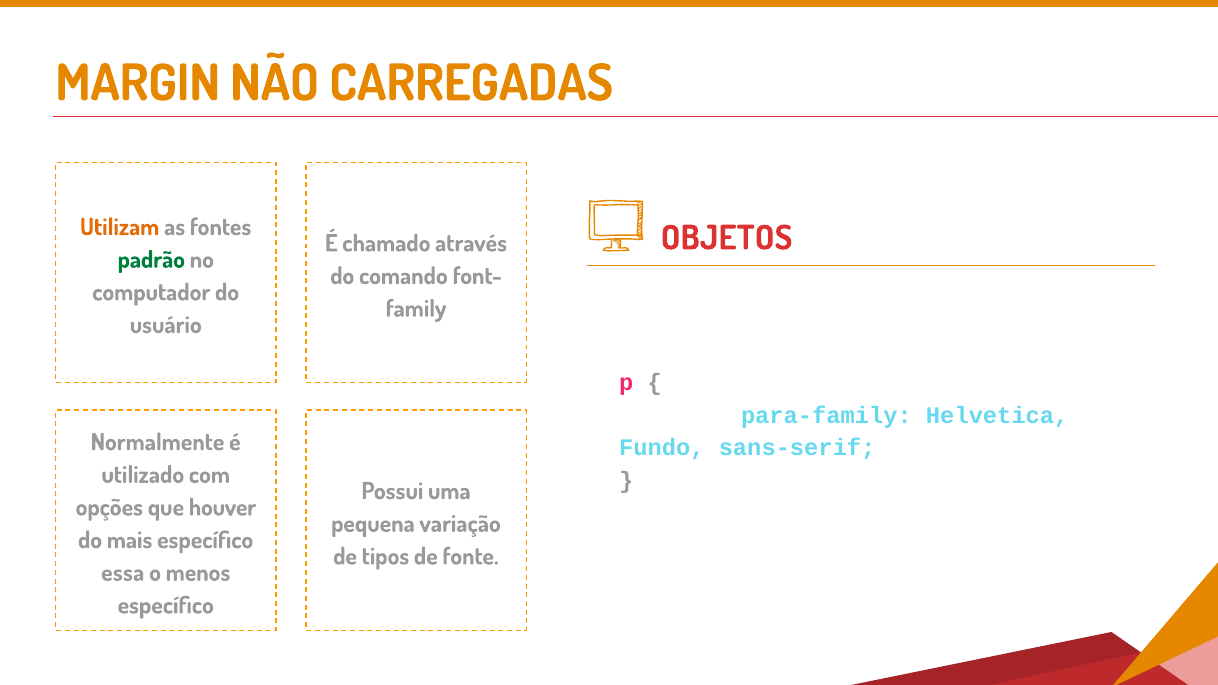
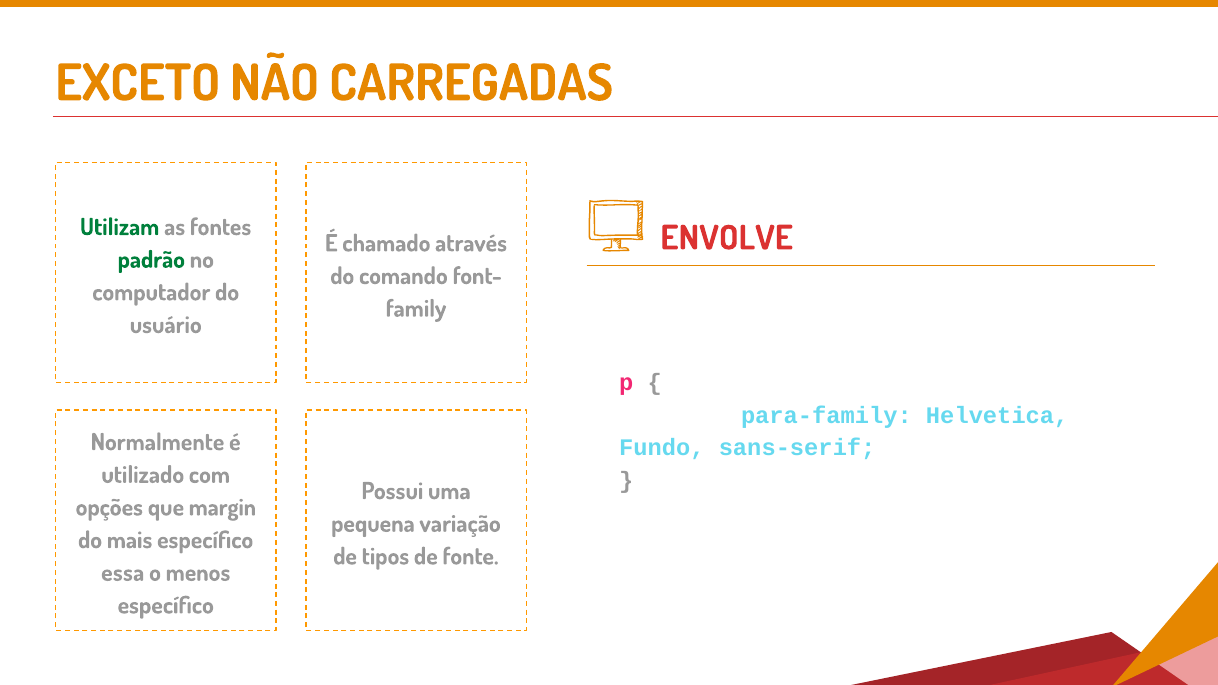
MARGIN: MARGIN -> EXCETO (138, 84)
Utilizam colour: orange -> green (120, 227)
OBJETOS: OBJETOS -> ENVOLVE (727, 238)
houver: houver -> margin (222, 508)
